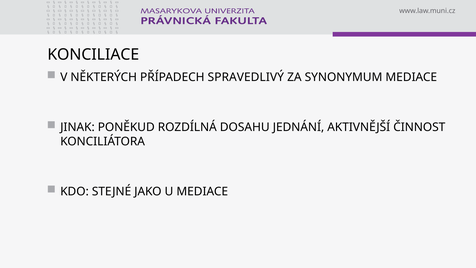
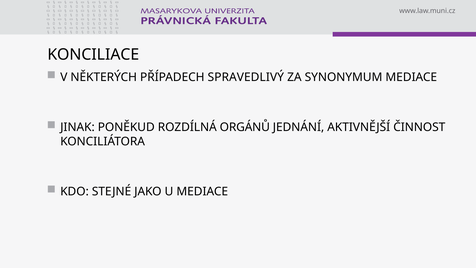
DOSAHU: DOSAHU -> ORGÁNŮ (245, 127)
